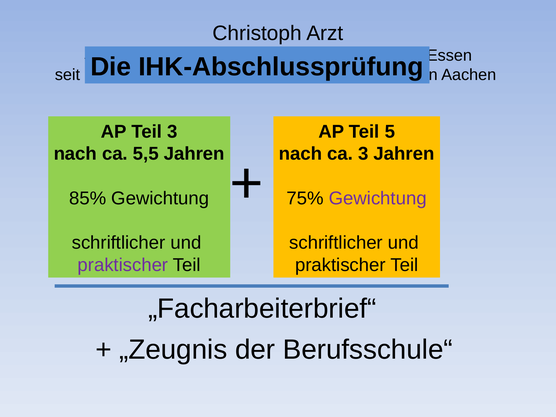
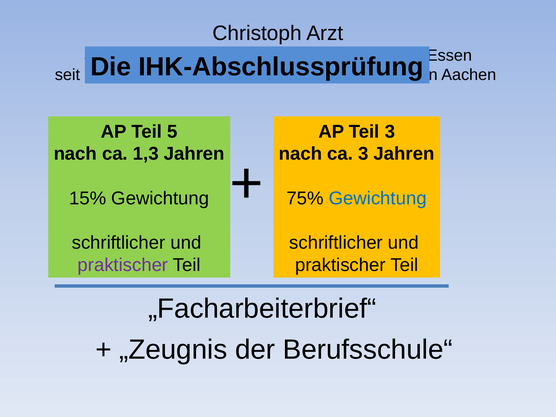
Teil 3: 3 -> 5 (172, 132)
Teil 5: 5 -> 3 (390, 132)
5,5: 5,5 -> 1,3 (146, 154)
85%: 85% -> 15% (88, 198)
Gewichtung colour: purple -> blue (378, 198)
